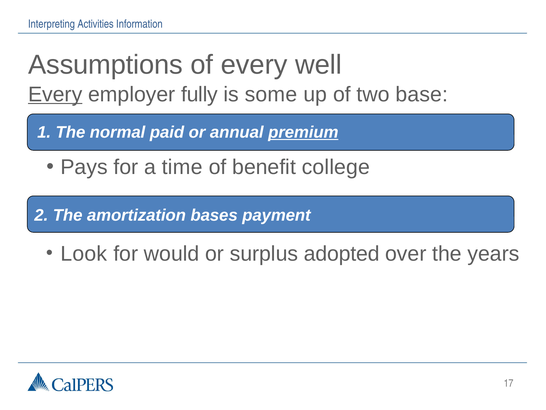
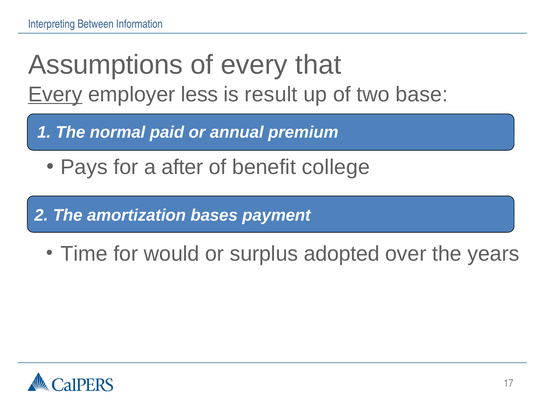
Activities: Activities -> Between (96, 24)
well: well -> that (318, 65)
fully: fully -> less (199, 94)
some: some -> result (271, 94)
premium underline: present -> none (303, 132)
time: time -> after (182, 167)
Look: Look -> Time (84, 254)
